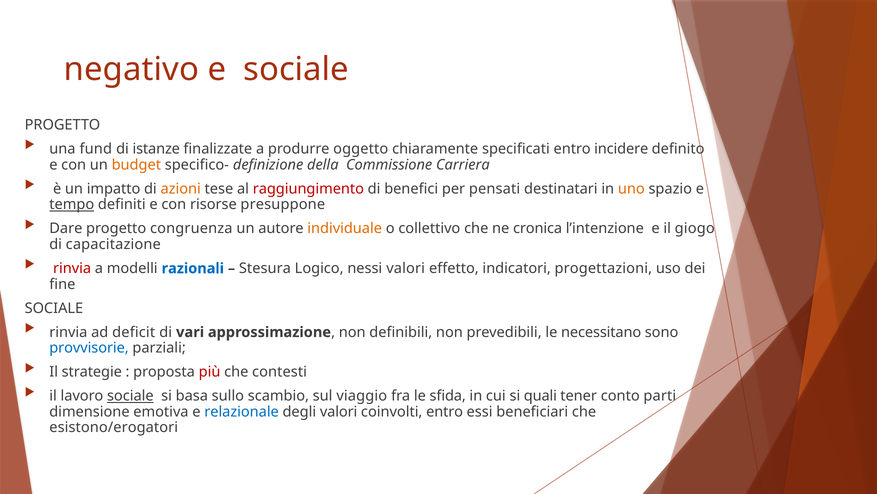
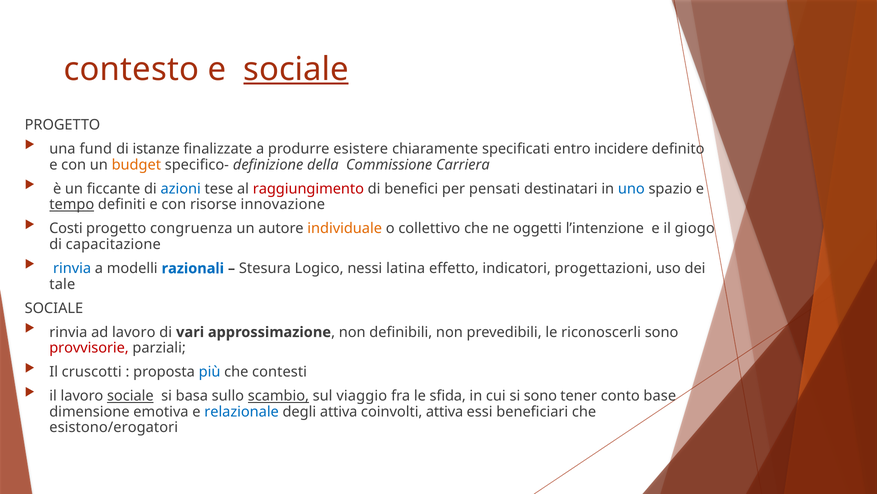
negativo: negativo -> contesto (131, 69)
sociale underline: none -> present (296, 69)
oggetto: oggetto -> esistere (361, 149)
impatto: impatto -> ficcante (114, 189)
azioni colour: orange -> blue (181, 189)
uno colour: orange -> blue (631, 189)
presuppone: presuppone -> innovazione (283, 204)
Dare: Dare -> Costi (66, 228)
cronica: cronica -> oggetti (538, 228)
rinvia colour: red -> blue (72, 268)
nessi valori: valori -> latina (406, 268)
fine: fine -> tale (62, 284)
ad deficit: deficit -> lavoro (134, 332)
necessitano: necessitano -> riconoscerli (601, 332)
provvisorie colour: blue -> red (89, 348)
strategie: strategie -> cruscotti (92, 372)
più colour: red -> blue (210, 372)
scambio underline: none -> present (278, 396)
si quali: quali -> sono (540, 396)
parti: parti -> base (660, 396)
degli valori: valori -> attiva (339, 411)
coinvolti entro: entro -> attiva (445, 411)
